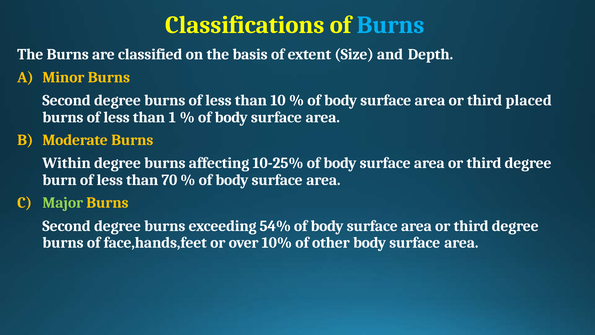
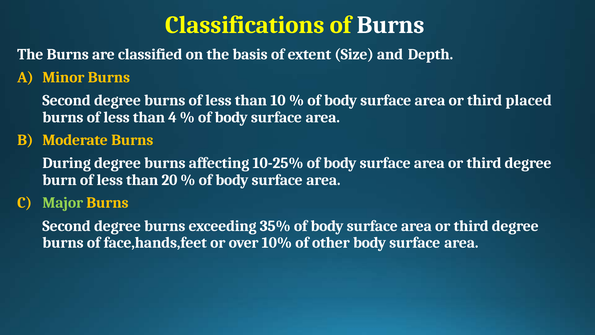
Burns colour: light blue -> white (391, 25)
1: 1 -> 4 (172, 117)
Within: Within -> During (67, 163)
70: 70 -> 20 (169, 180)
54%: 54% -> 35% (275, 226)
